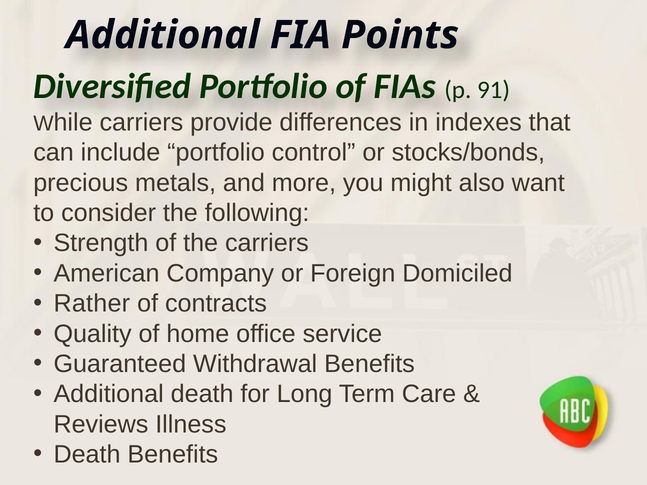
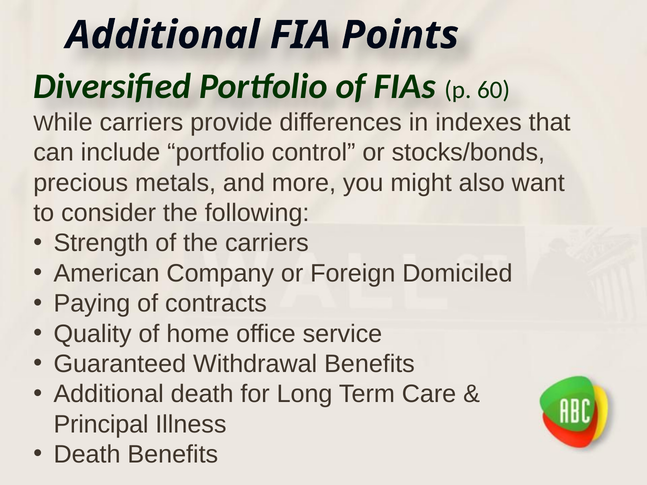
91: 91 -> 60 (494, 90)
Rather: Rather -> Paying (92, 304)
Reviews: Reviews -> Principal (101, 425)
